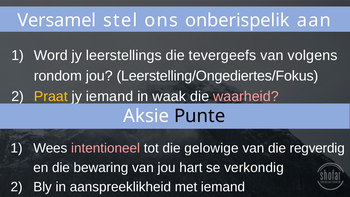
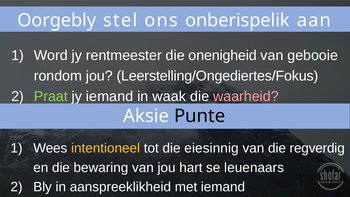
Versamel: Versamel -> Oorgebly (57, 20)
leerstellings: leerstellings -> rentmeester (124, 55)
tevergeefs: tevergeefs -> onenigheid (223, 55)
volgens: volgens -> gebooie (313, 55)
Praat colour: yellow -> light green (51, 96)
intentioneel colour: pink -> yellow (106, 148)
gelowige: gelowige -> eiesinnig (212, 148)
verkondig: verkondig -> leuenaars (254, 167)
